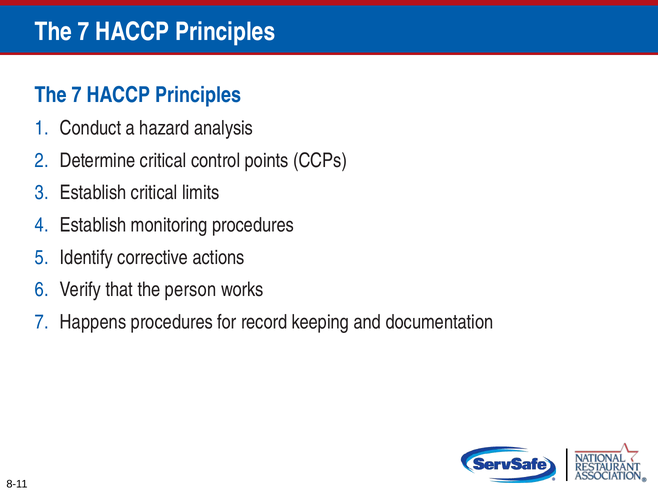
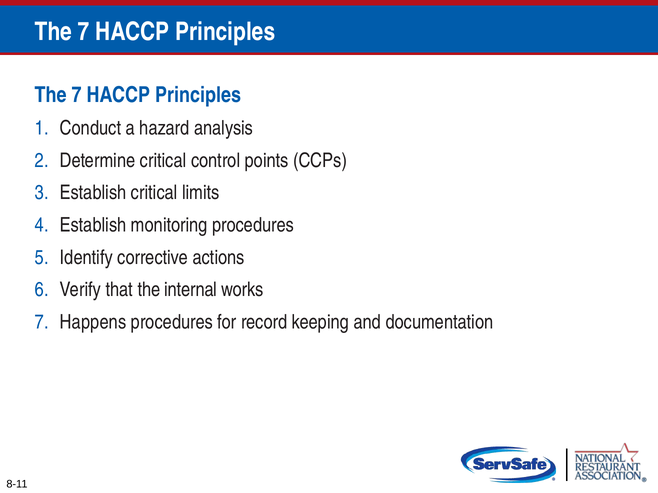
person: person -> internal (191, 290)
